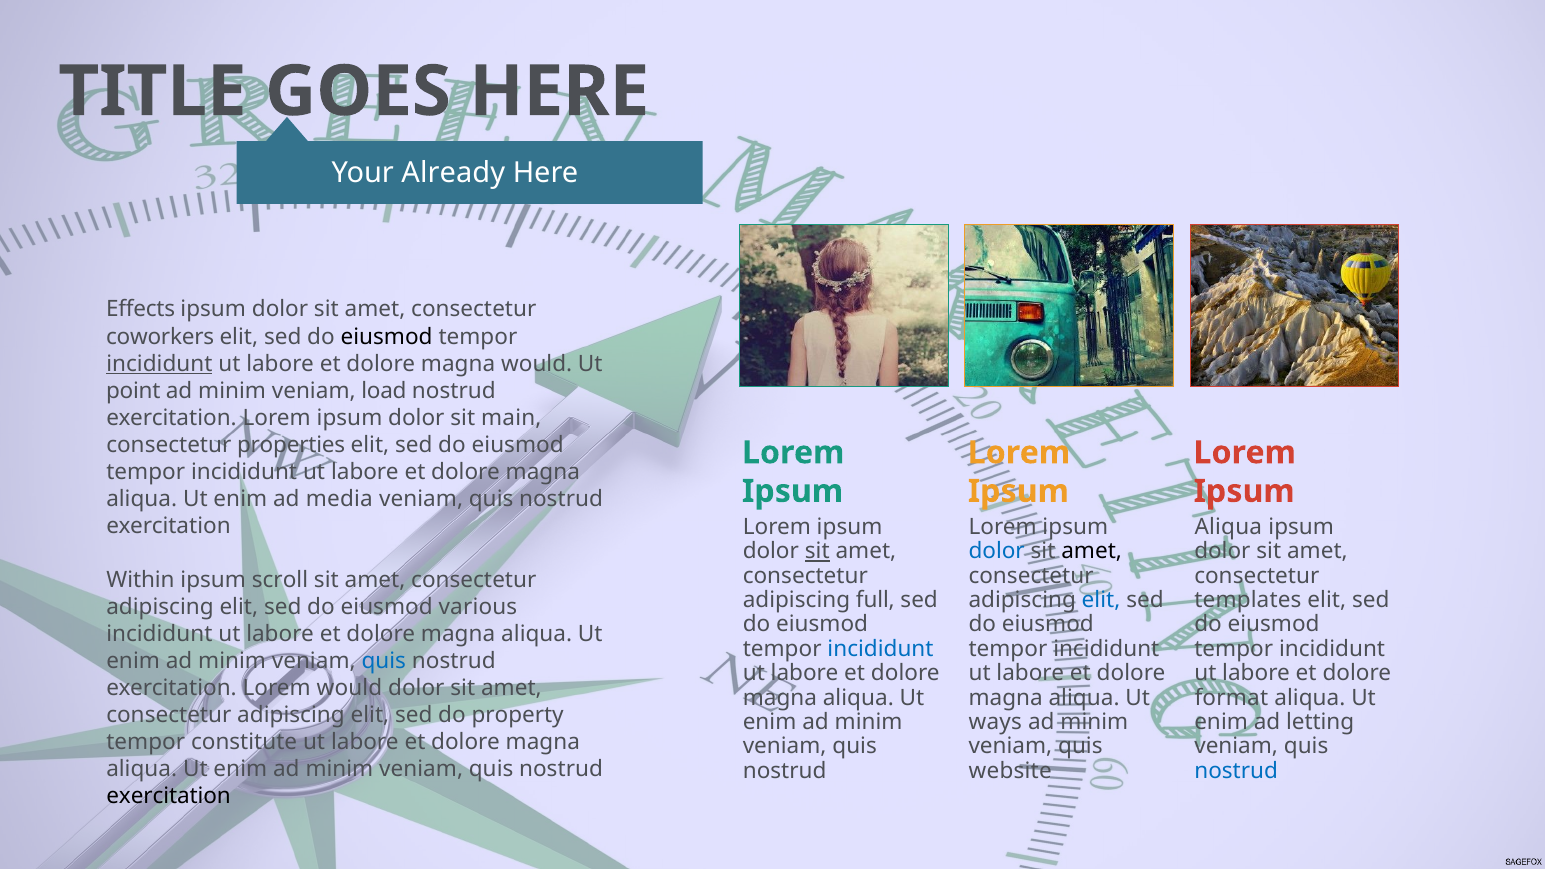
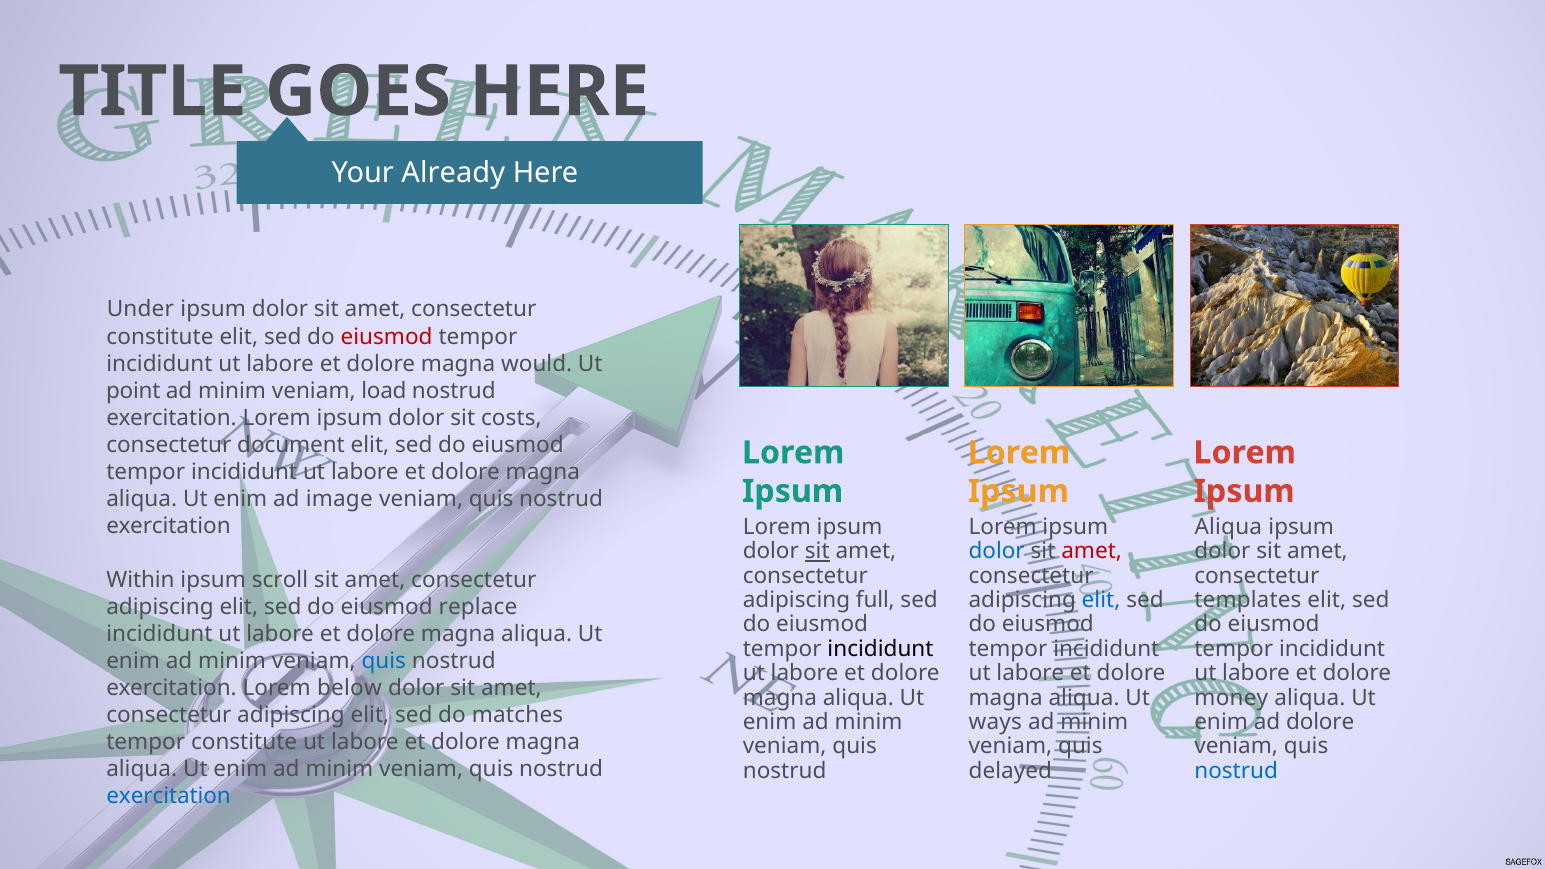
Effects: Effects -> Under (140, 310)
coworkers: coworkers -> constitute (160, 337)
eiusmod colour: black -> red (387, 337)
incididunt underline: present -> none (159, 364)
main: main -> costs (511, 418)
properties: properties -> document (291, 445)
media: media -> image (339, 499)
amet colour: black -> red (1092, 551)
various: various -> replace (478, 607)
incididunt colour: blue -> black (881, 649)
Lorem would: would -> below (349, 688)
format: format -> money (1231, 698)
property: property -> matches (518, 715)
ad letting: letting -> dolore (1320, 722)
website: website -> delayed (1010, 771)
exercitation colour: black -> blue (169, 797)
